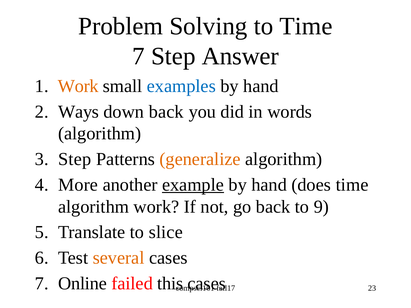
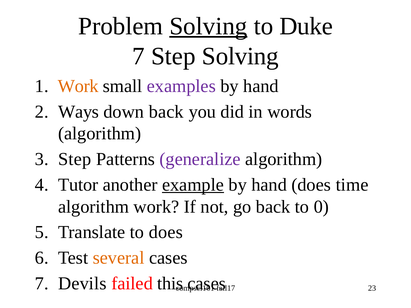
Solving underline: none -> present (208, 26)
to Time: Time -> Duke (306, 26)
Step Answer: Answer -> Solving (240, 56)
examples colour: blue -> purple (181, 86)
generalize colour: orange -> purple (200, 159)
More: More -> Tutor (78, 185)
9: 9 -> 0 (321, 207)
to slice: slice -> does (166, 232)
Online: Online -> Devils (82, 284)
